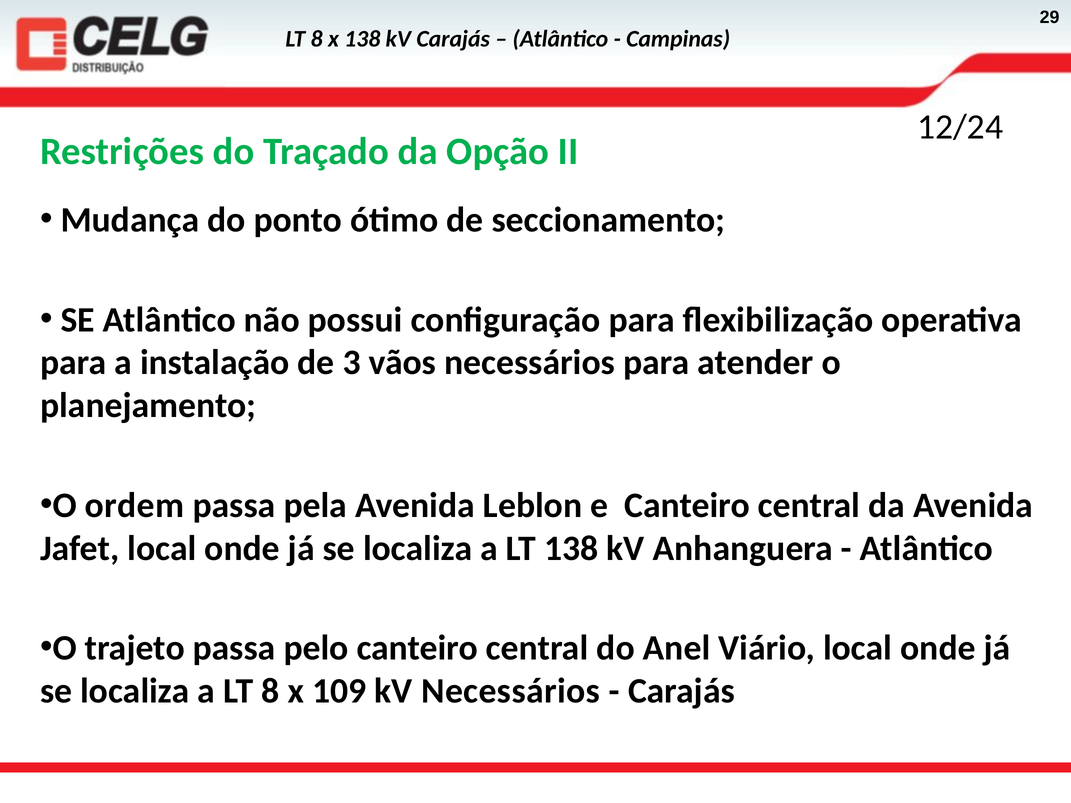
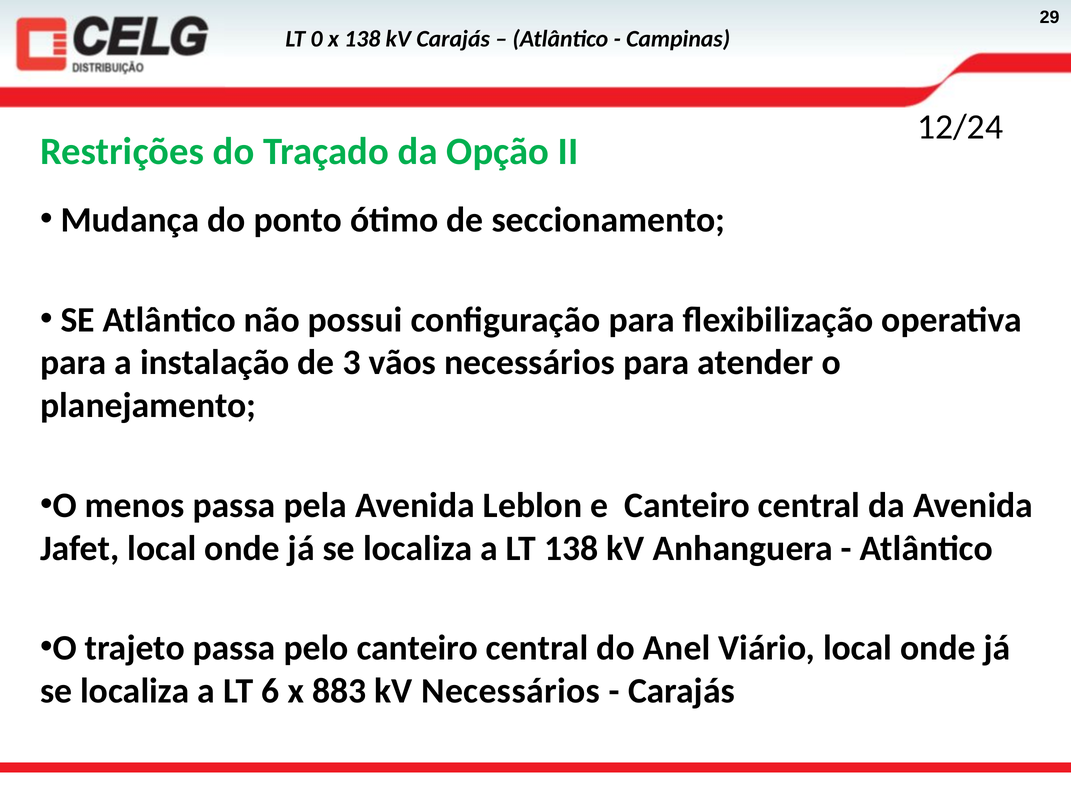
8: 8 -> 0 (317, 39)
ordem: ordem -> menos (135, 506)
a LT 8: 8 -> 6 (270, 691)
109: 109 -> 883 (339, 691)
